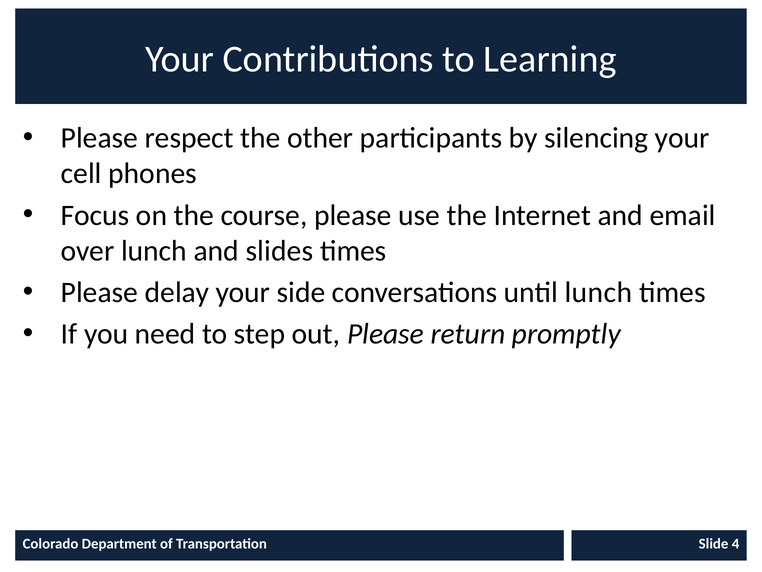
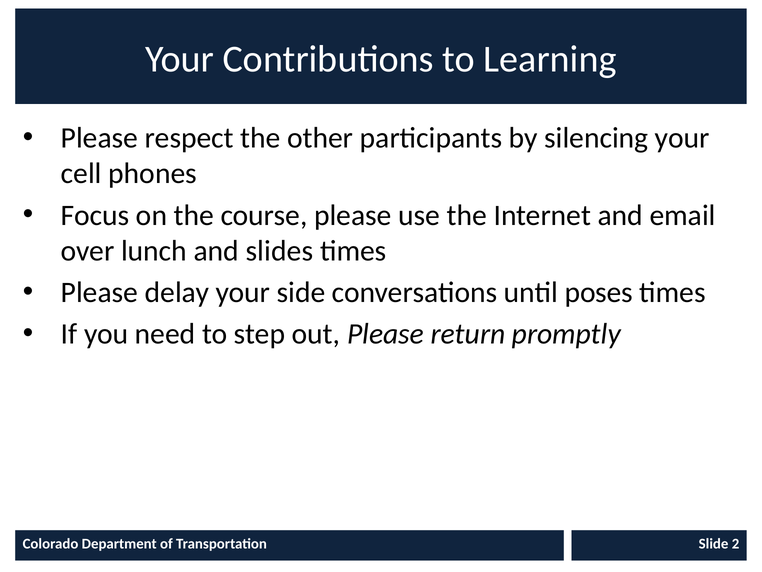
until lunch: lunch -> poses (599, 292)
4: 4 -> 2 (736, 543)
